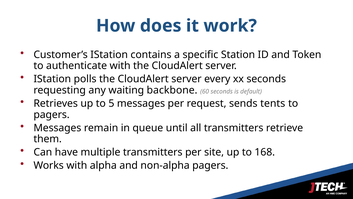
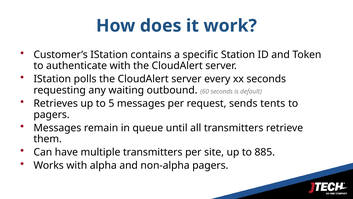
backbone: backbone -> outbound (172, 90)
168: 168 -> 885 (265, 152)
